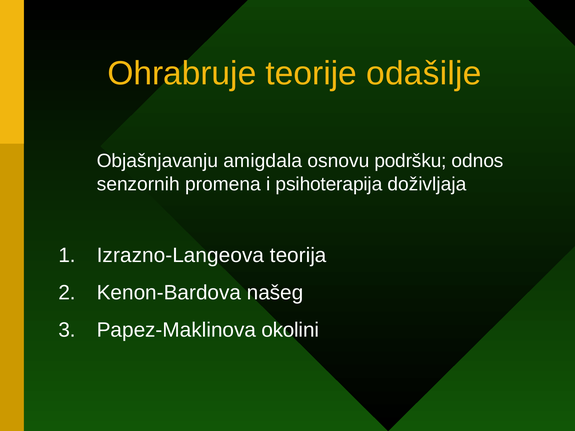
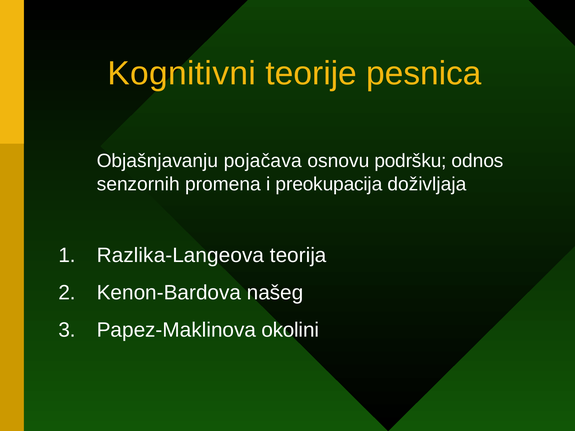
Ohrabruje: Ohrabruje -> Kognitivni (182, 73)
odašilje: odašilje -> pesnica (424, 73)
amigdala: amigdala -> pojačava (263, 161)
psihoterapija: psihoterapija -> preokupacija (329, 184)
Izrazno-Langeova: Izrazno-Langeova -> Razlika-Langeova (180, 255)
